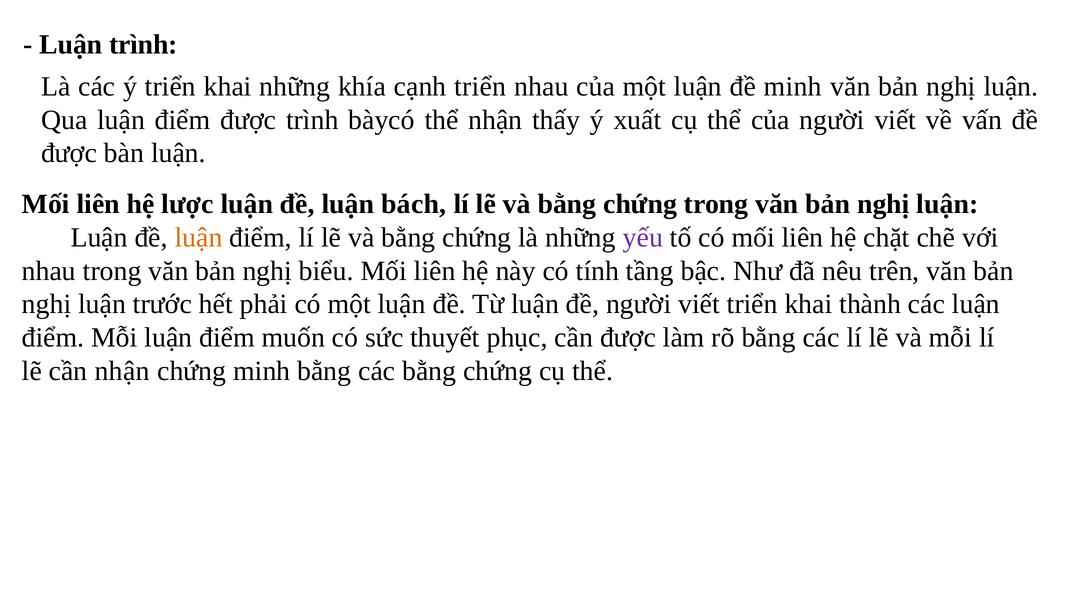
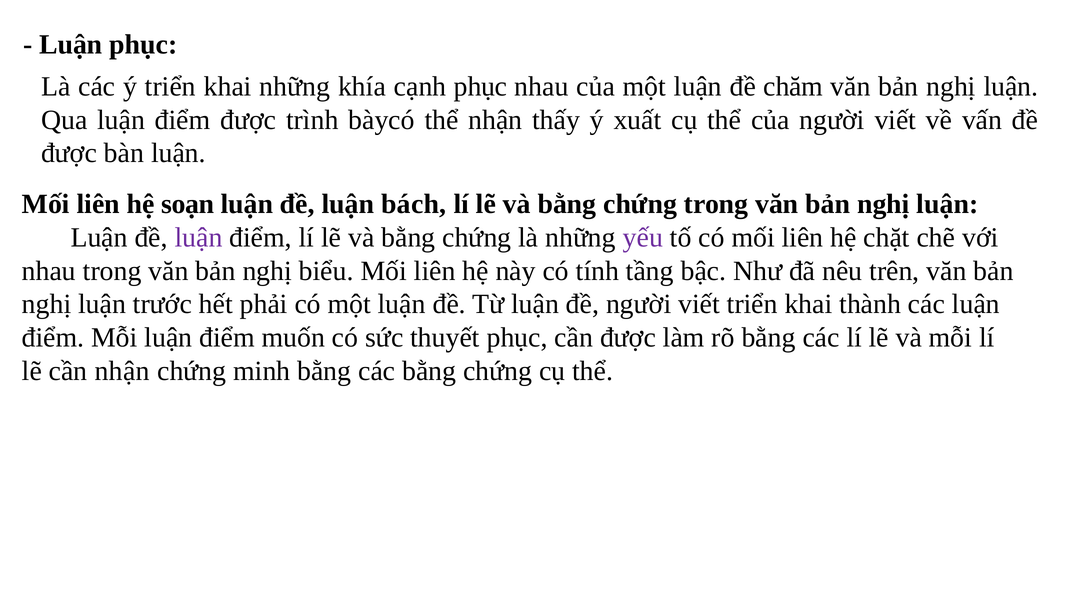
Luận trình: trình -> phục (143, 45)
cạnh triển: triển -> phục (481, 87)
đề minh: minh -> chăm (793, 87)
lược: lược -> soạn (188, 204)
luận colour: orange -> purple (199, 238)
